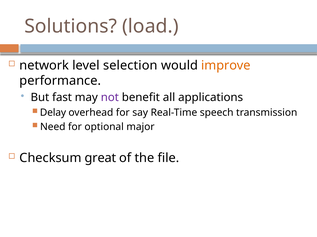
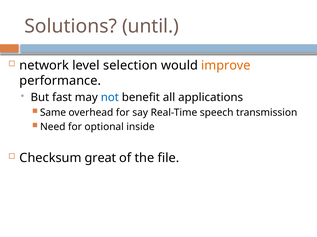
load: load -> until (150, 26)
not colour: purple -> blue (110, 98)
Delay: Delay -> Same (53, 113)
major: major -> inside (141, 127)
